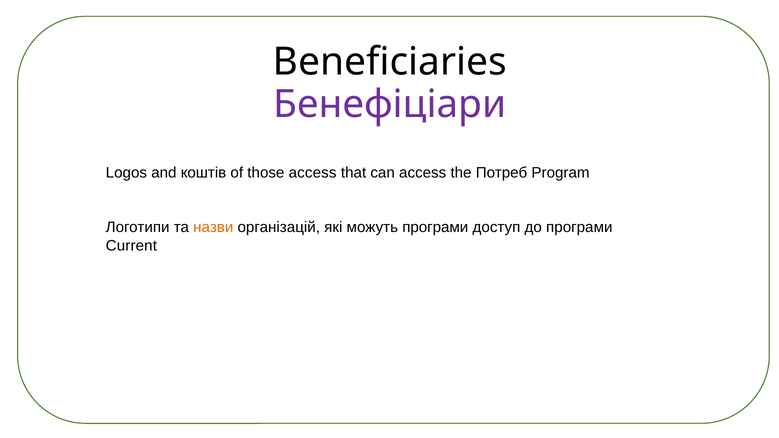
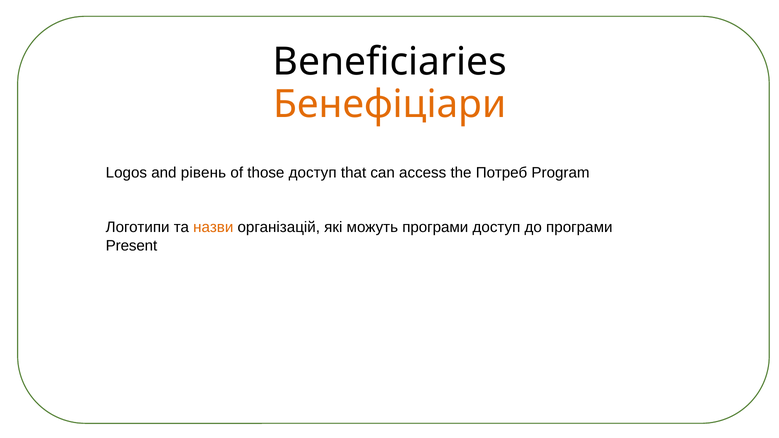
Бенефіціари colour: purple -> orange (390, 104)
коштів: коштів -> рівень (203, 173)
those access: access -> доступ (313, 173)
Current: Current -> Present (131, 246)
